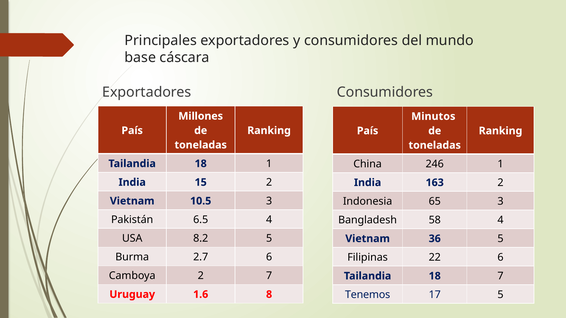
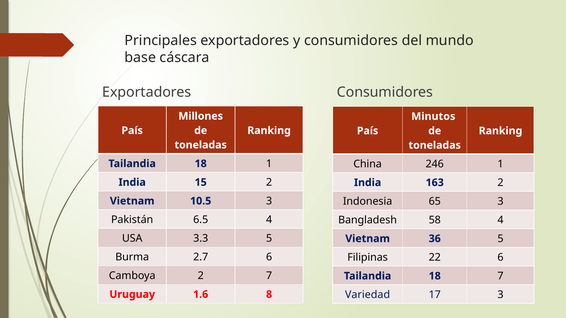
8.2: 8.2 -> 3.3 (201, 239)
Tenemos: Tenemos -> Variedad (368, 295)
17 5: 5 -> 3 (501, 295)
